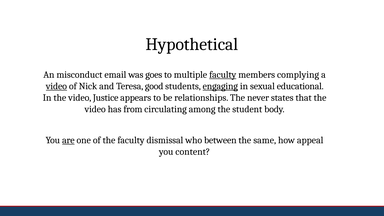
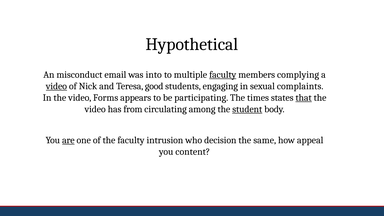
goes: goes -> into (154, 75)
engaging underline: present -> none (220, 86)
educational: educational -> complaints (300, 86)
Justice: Justice -> Forms (106, 98)
relationships: relationships -> participating (201, 98)
never: never -> times (258, 98)
that underline: none -> present (304, 98)
student underline: none -> present (247, 109)
dismissal: dismissal -> intrusion (165, 140)
between: between -> decision (220, 140)
